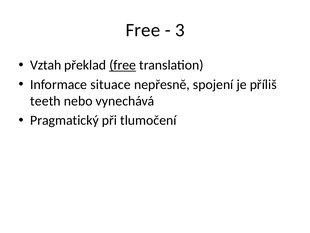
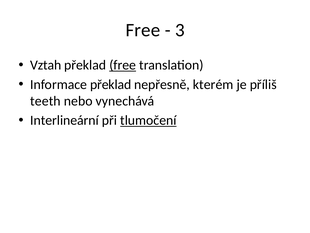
Informace situace: situace -> překlad (111, 84)
spojení: spojení -> kterém (213, 84)
Pragmatický: Pragmatický -> Interlineární (65, 120)
tlumočení underline: none -> present (148, 120)
